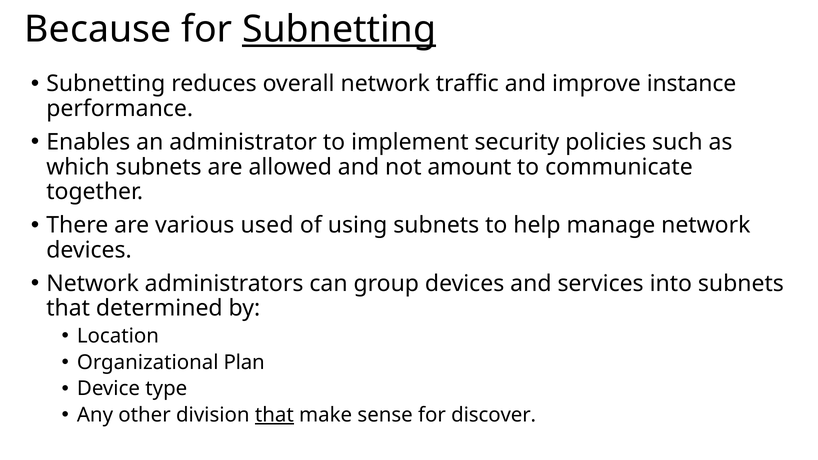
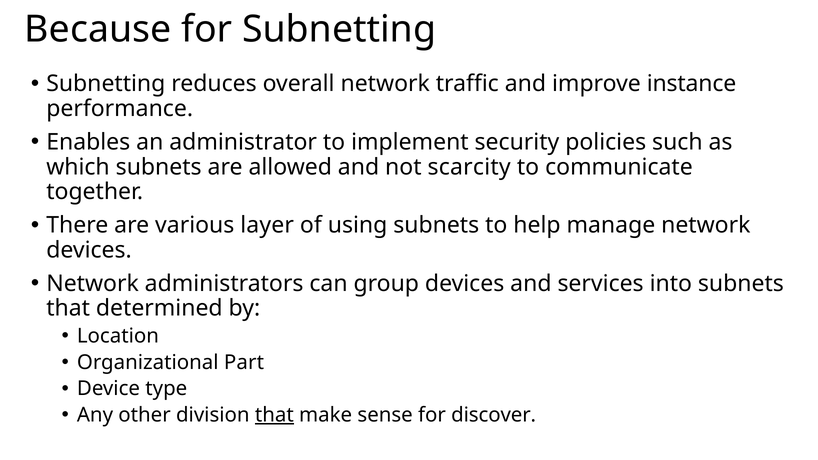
Subnetting underline: present -> none (339, 30)
amount: amount -> scarcity (469, 167)
used: used -> layer (267, 225)
Plan: Plan -> Part (244, 363)
